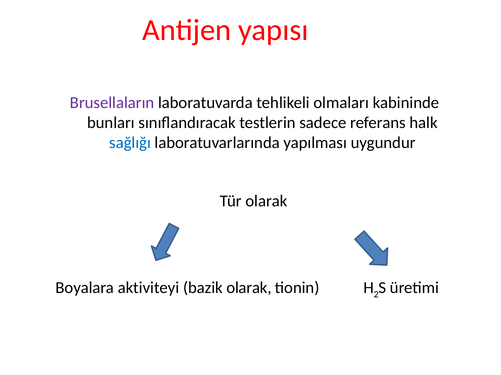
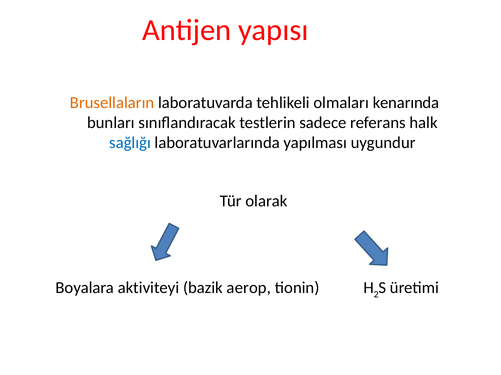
Brusellaların colour: purple -> orange (112, 103)
kabininde: kabininde -> kenarında (406, 103)
bazik olarak: olarak -> aerop (249, 288)
